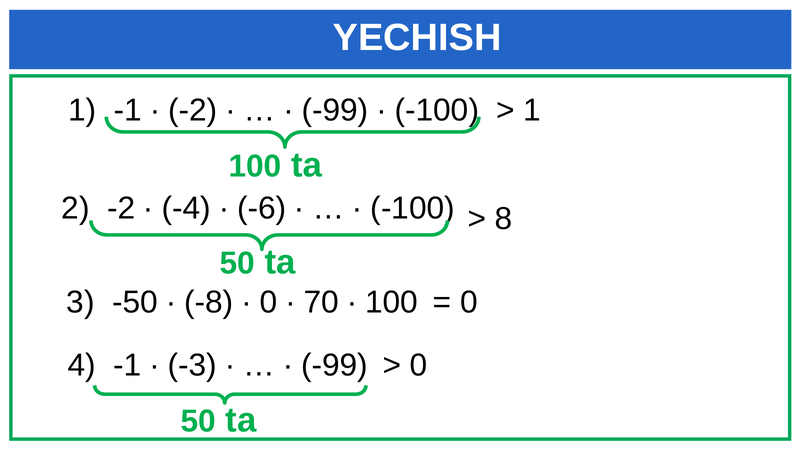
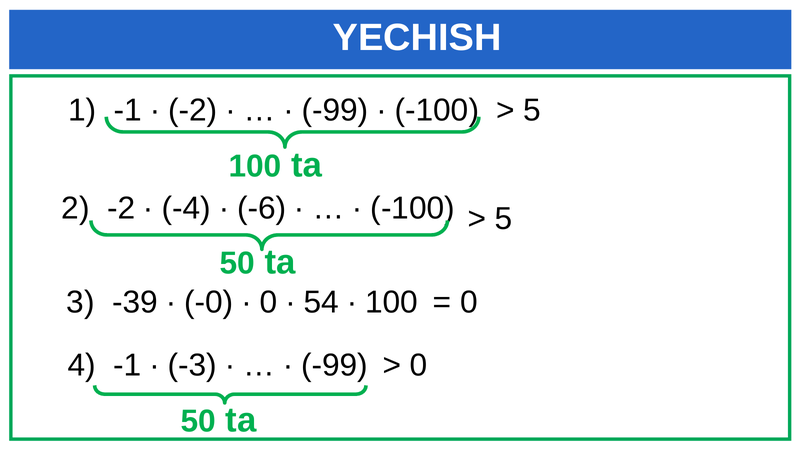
1: 1 -> 5 (532, 111)
8: 8 -> 5 (504, 219)
-50: -50 -> -39 (135, 302)
-8: -8 -> -0 (209, 302)
70: 70 -> 54 (321, 302)
